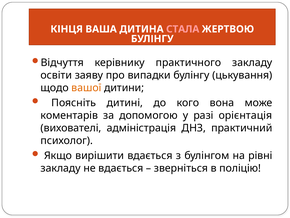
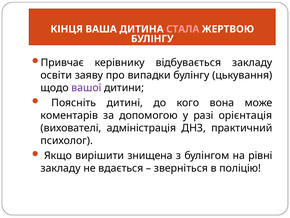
Відчуття: Відчуття -> Привчає (62, 62)
практичного: практичного -> відбувається (188, 62)
вашої colour: orange -> purple (86, 88)
вирішити вдається: вдається -> знищена (150, 155)
